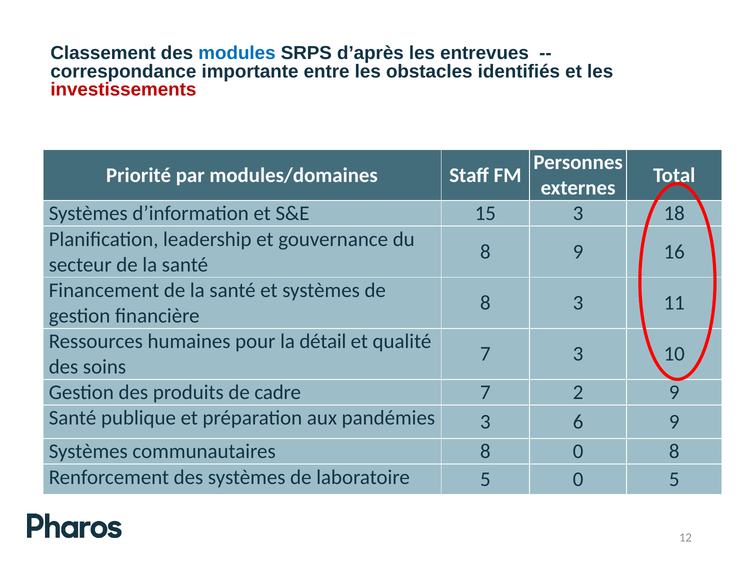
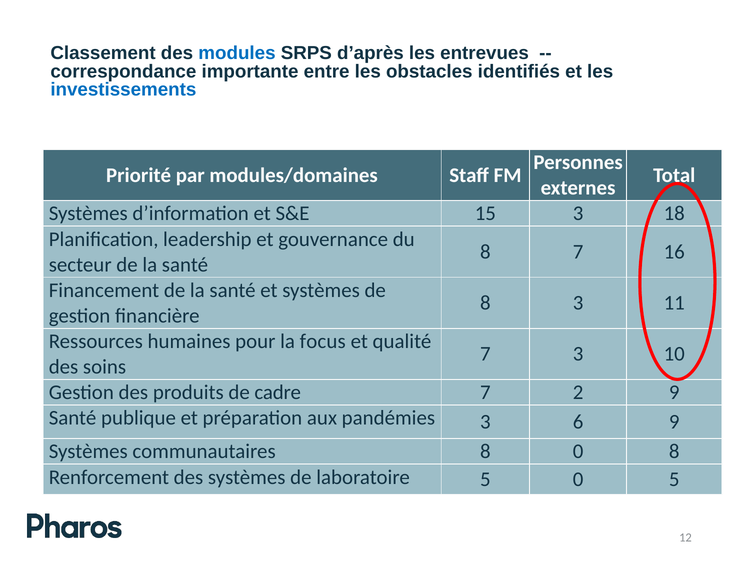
investissements colour: red -> blue (123, 90)
8 9: 9 -> 7 (578, 252)
détail: détail -> focus (323, 341)
